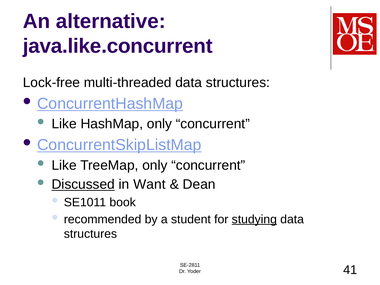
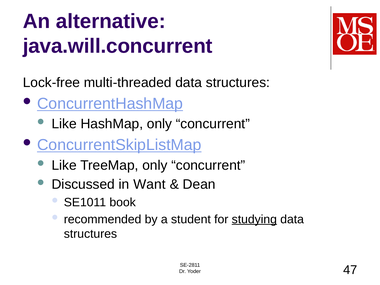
java.like.concurrent: java.like.concurrent -> java.will.concurrent (118, 46)
Discussed underline: present -> none (83, 184)
41: 41 -> 47 (350, 270)
